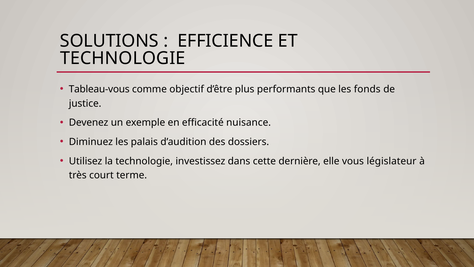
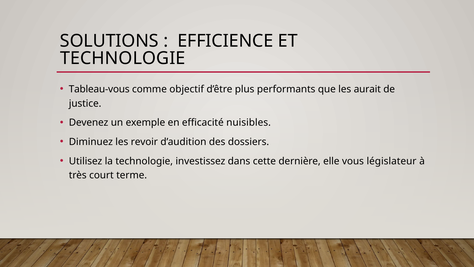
fonds: fonds -> aurait (367, 89)
nuisance: nuisance -> nuisibles (249, 123)
palais: palais -> revoir (144, 142)
